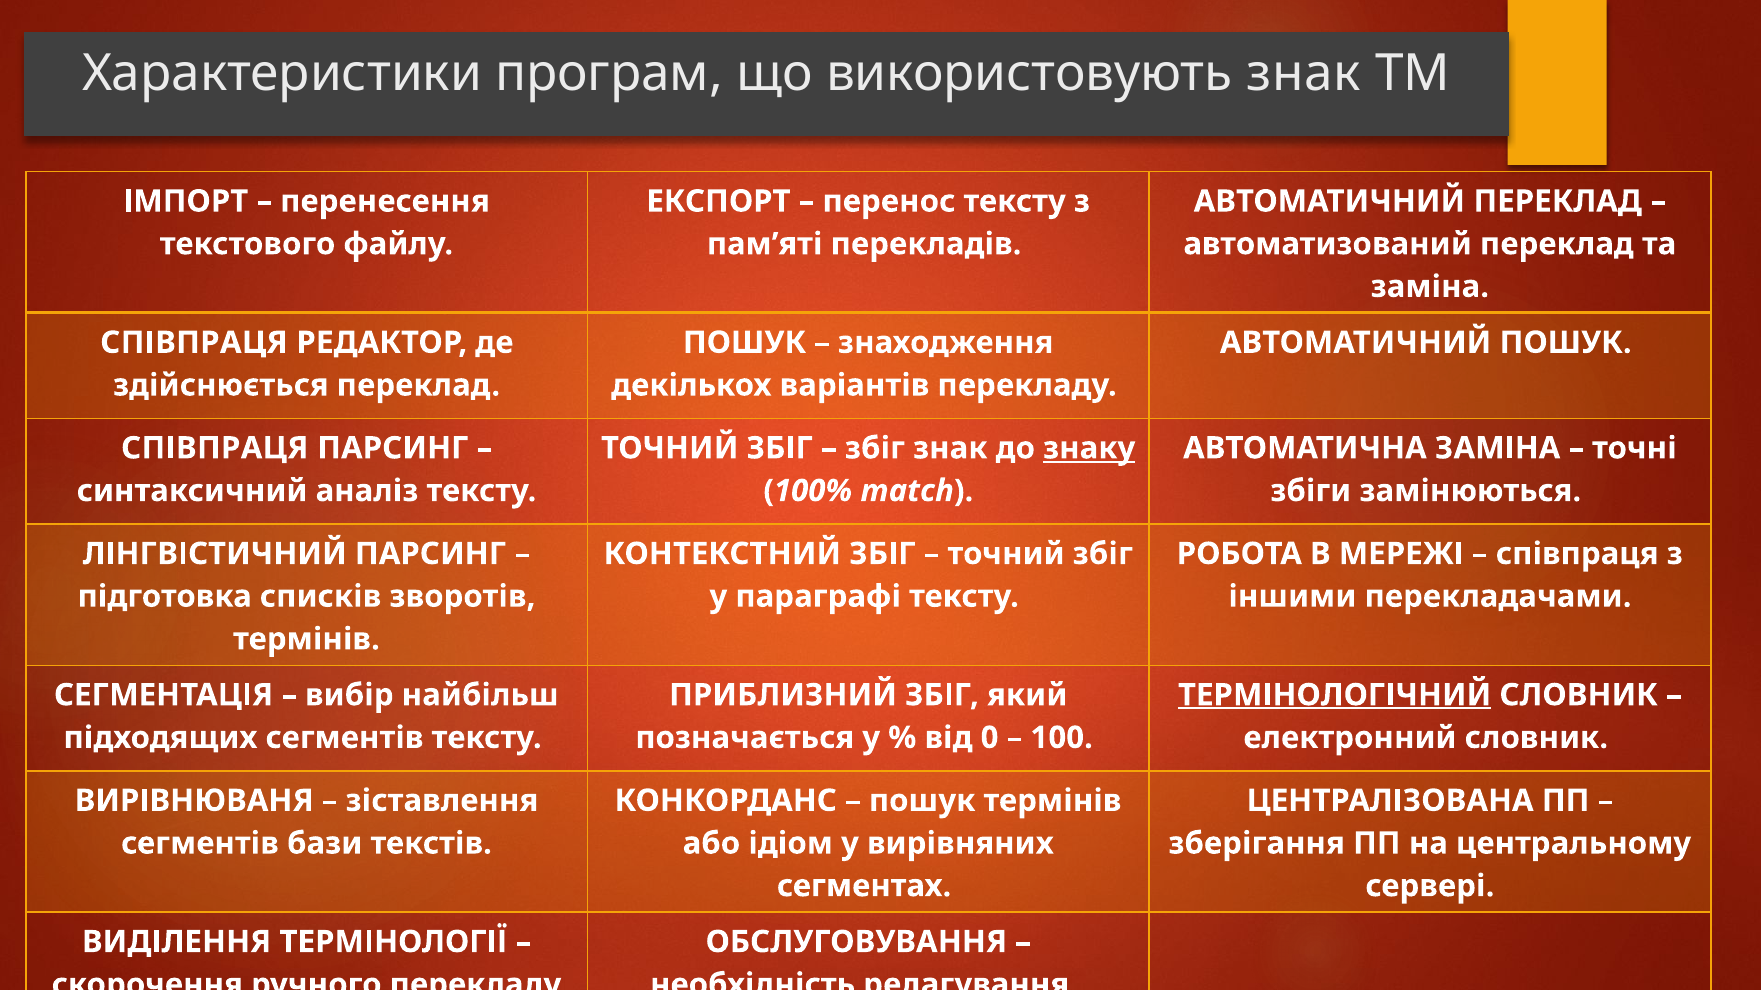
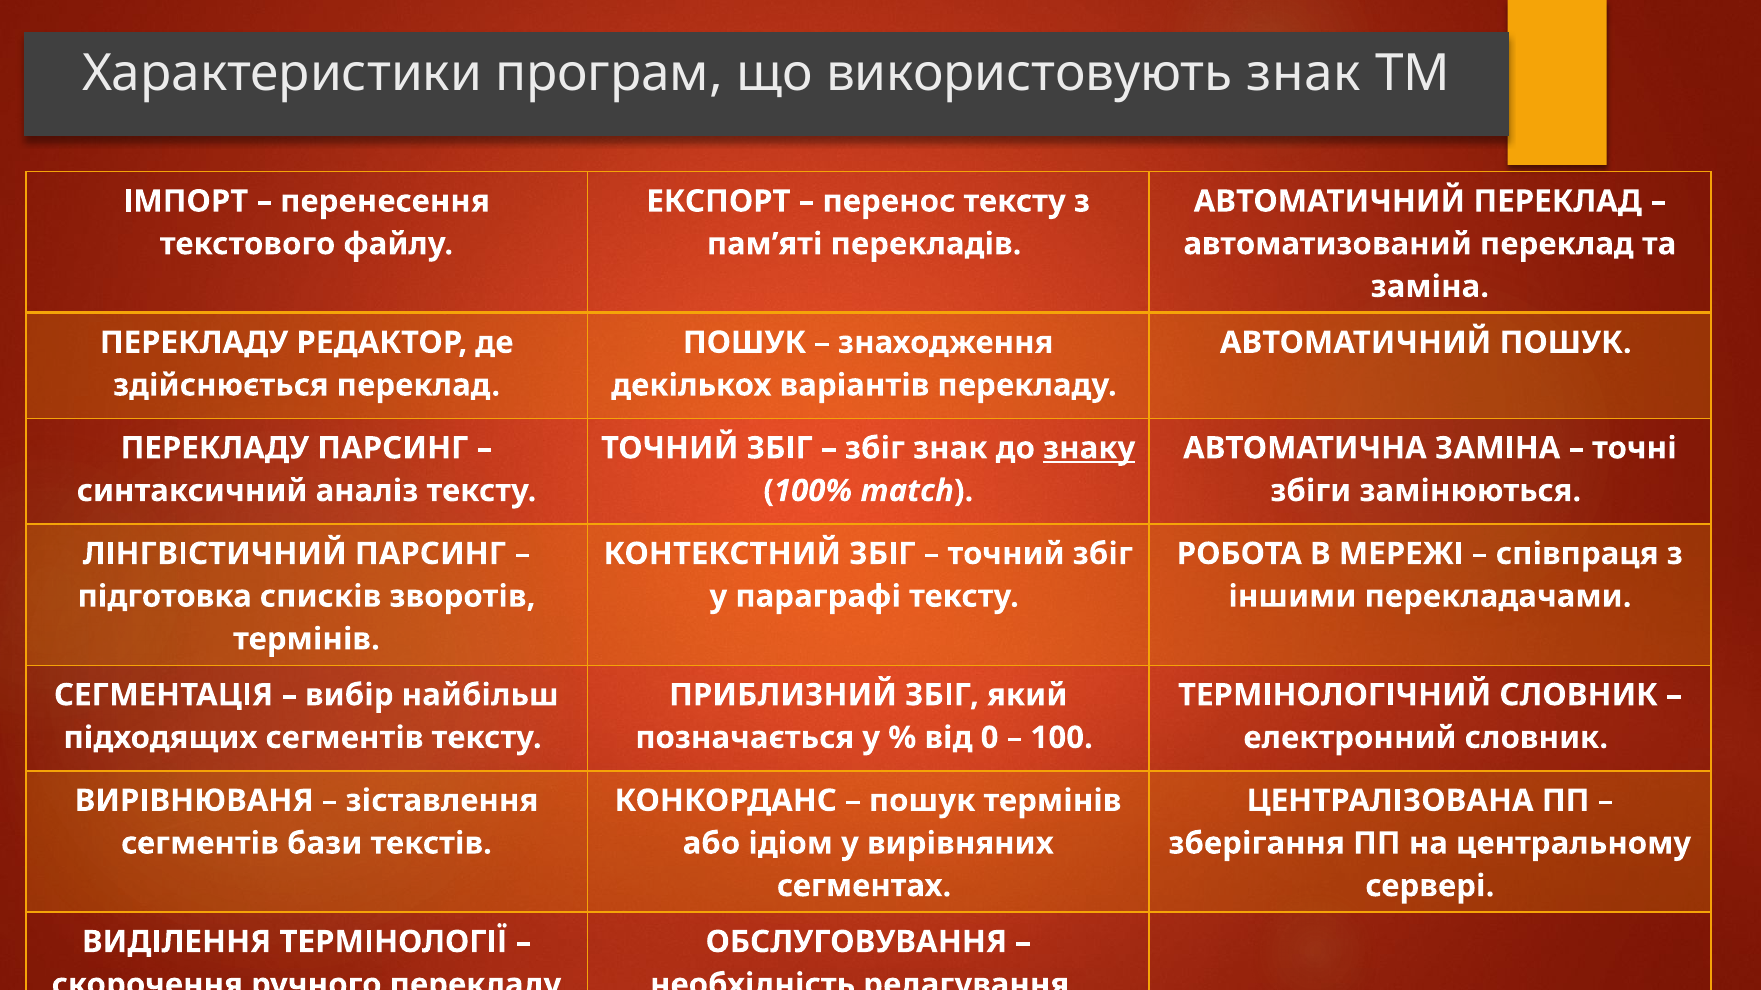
СПІВПРАЦЯ: СПІВПРАЦЯ -> ПЕРЕКЛАДУ (194, 343)
СПІВПРАЦЯ: СПІВПРАЦЯ -> ПЕРЕКЛАДУ (215, 448)
ТЕРМІНОЛОГІЧНИЙ underline: present -> none (1335, 695)
